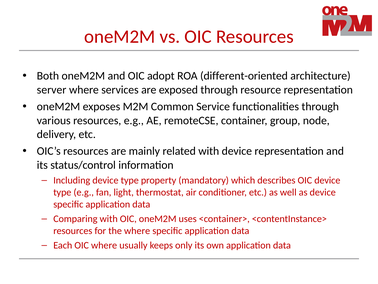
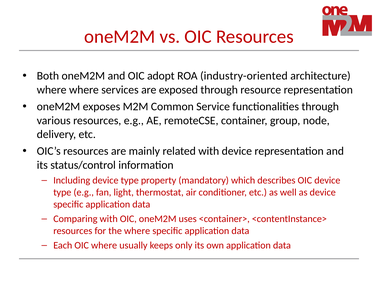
different-oriented: different-oriented -> industry-oriented (244, 76)
server: server -> where (52, 90)
